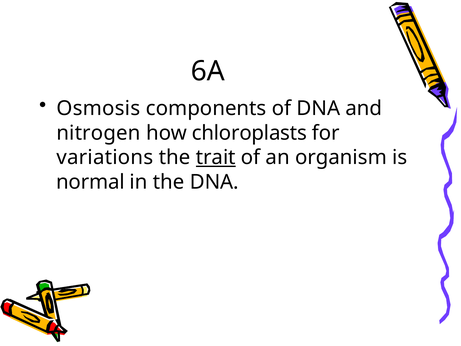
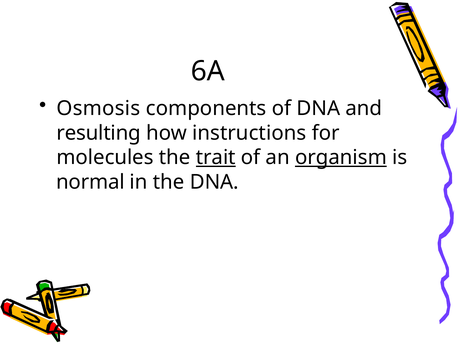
nitrogen: nitrogen -> resulting (99, 133)
chloroplasts: chloroplasts -> instructions (249, 133)
variations: variations -> molecules (105, 157)
organism underline: none -> present (341, 157)
